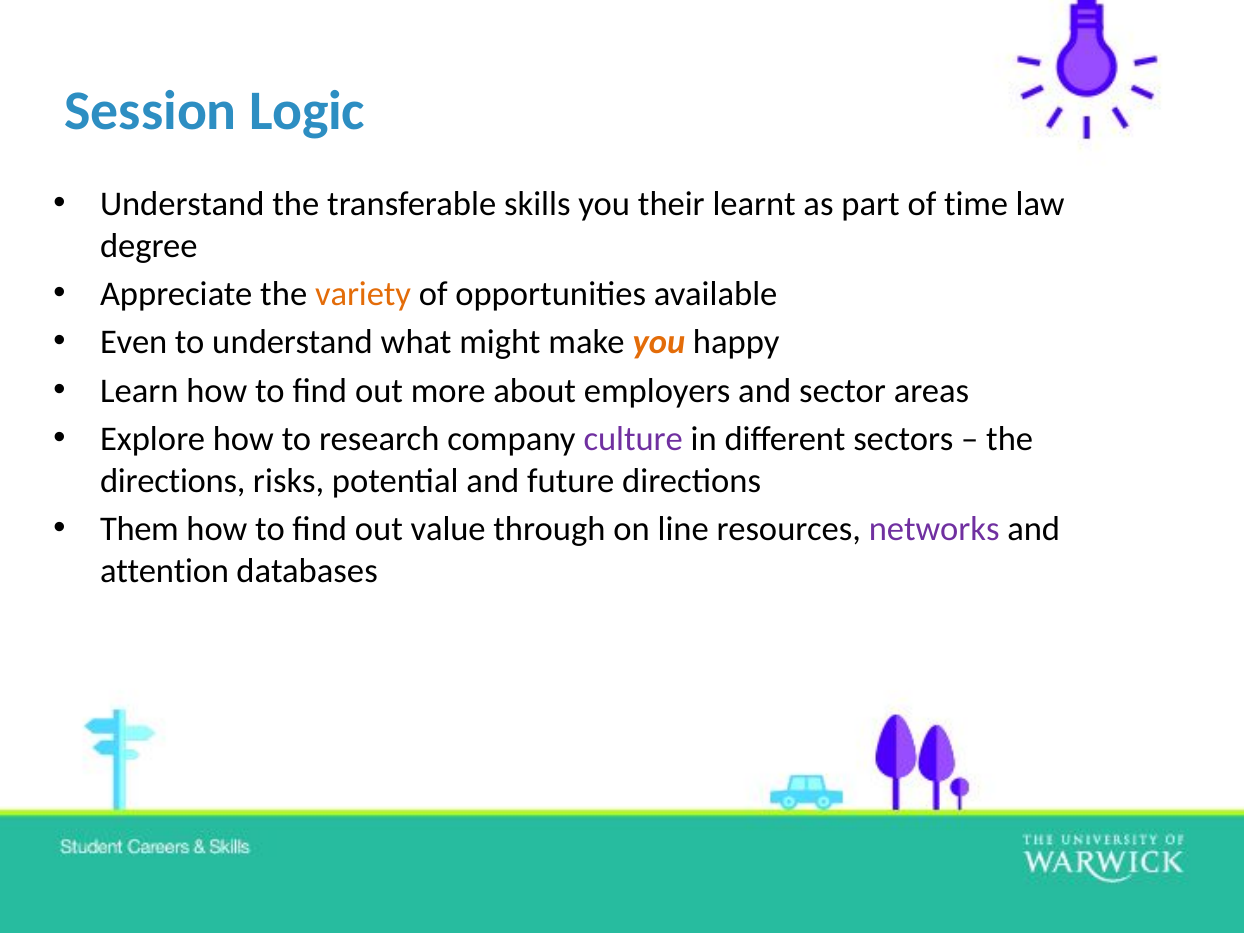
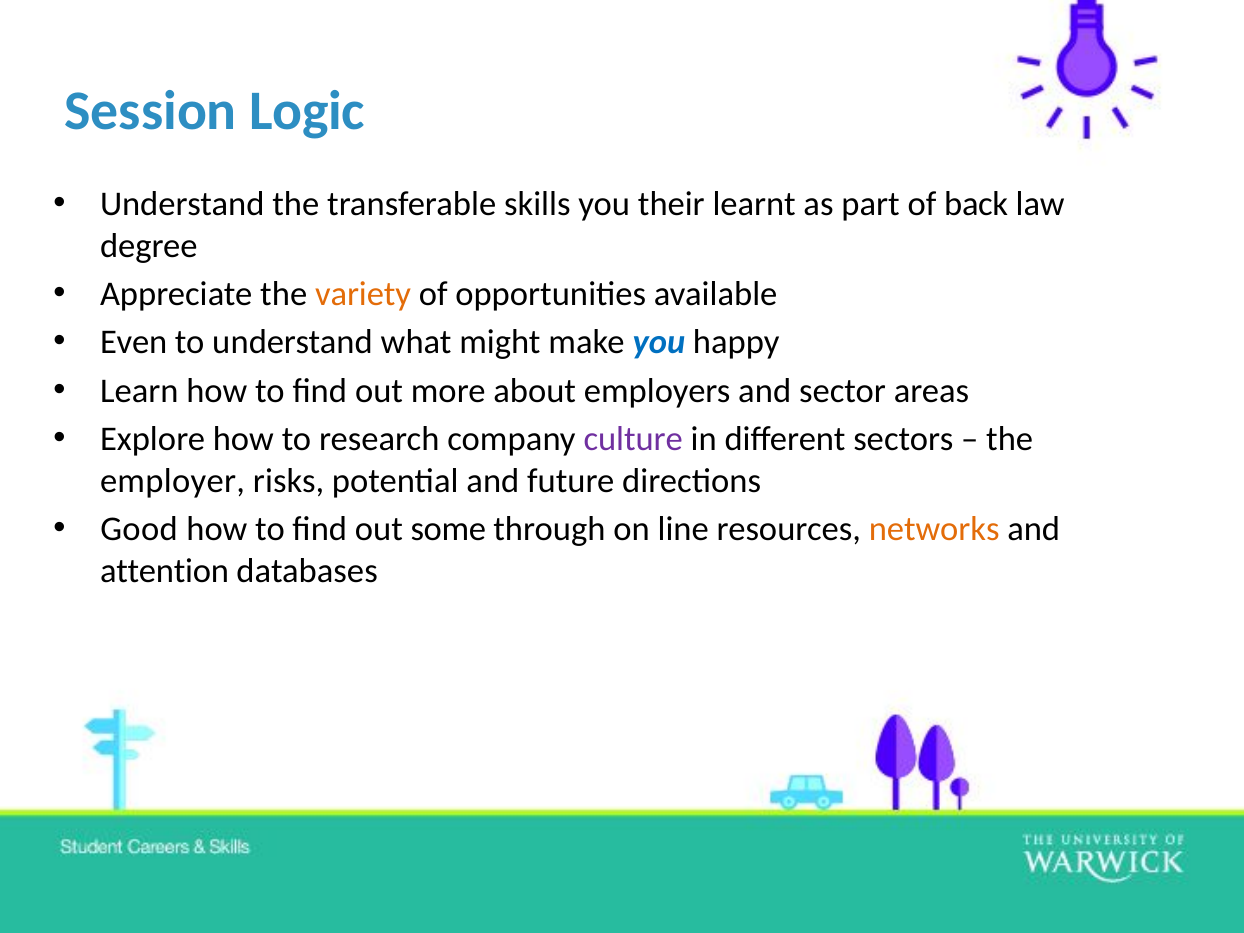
time: time -> back (976, 204)
you colour: orange -> blue (659, 342)
directions: directions -> employer (172, 481)
Them: Them -> Good (139, 529)
value: value -> some (448, 529)
networks colour: purple -> orange (934, 529)
